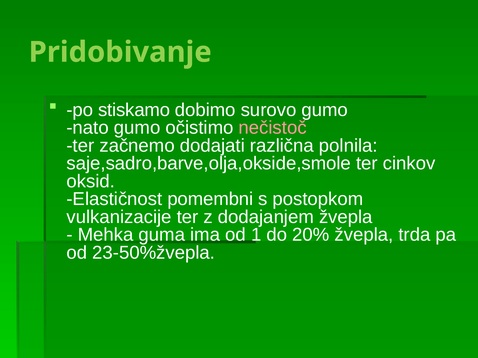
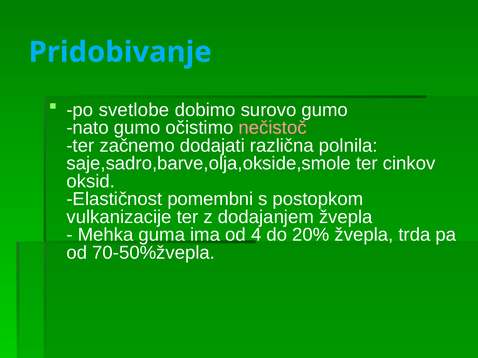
Pridobivanje colour: light green -> light blue (120, 52)
stiskamo: stiskamo -> svetlobe (134, 110)
1: 1 -> 4 (256, 235)
23-50%žvepla: 23-50%žvepla -> 70-50%žvepla (154, 253)
